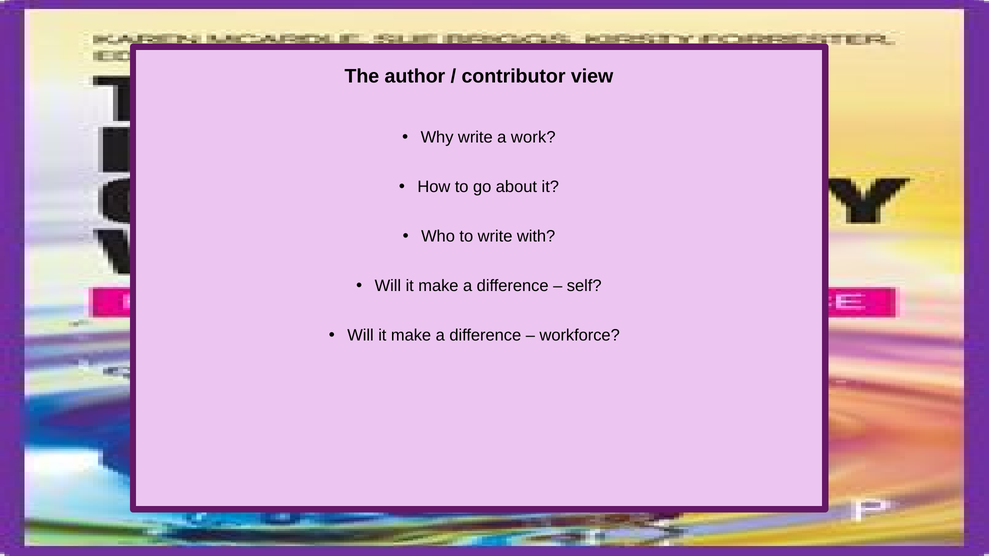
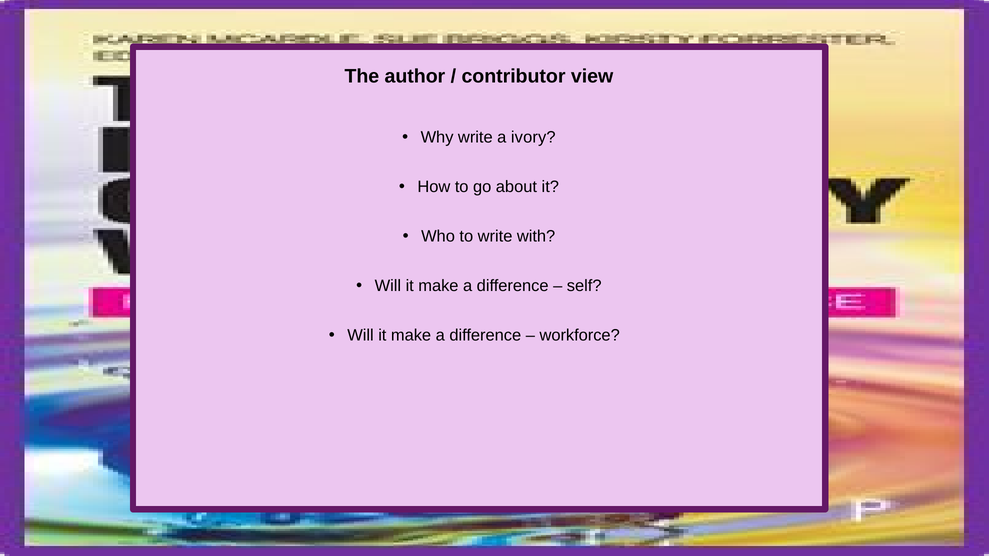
work: work -> ivory (533, 137)
